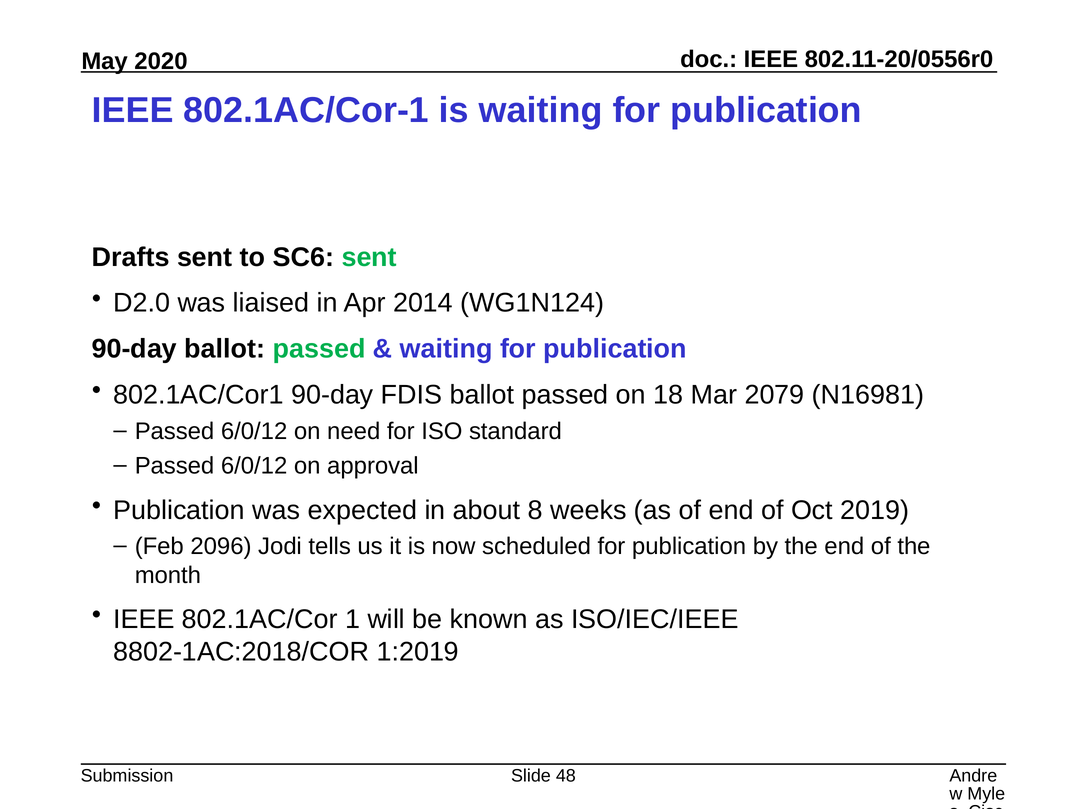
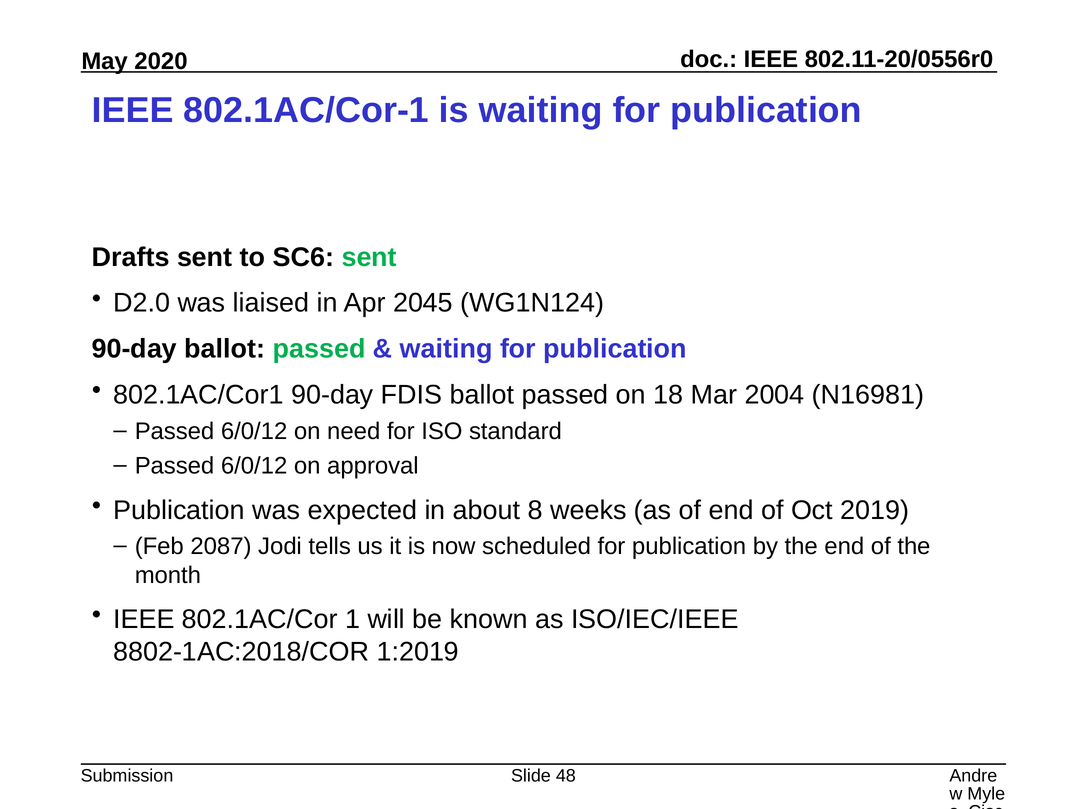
2014: 2014 -> 2045 (423, 303)
2079: 2079 -> 2004 (774, 395)
2096: 2096 -> 2087 (221, 546)
